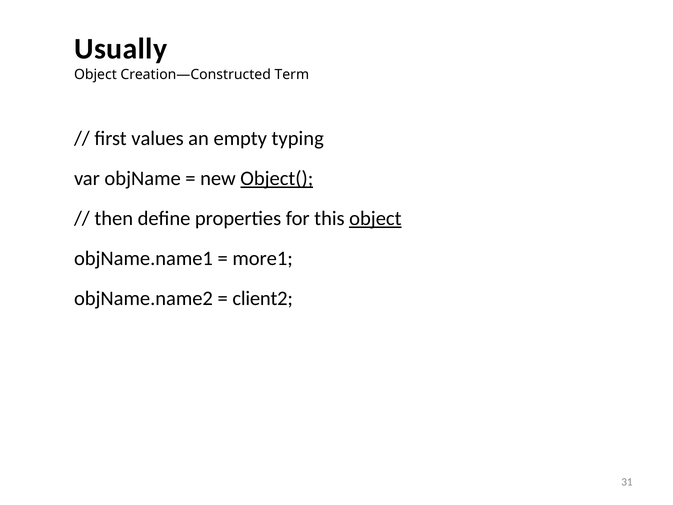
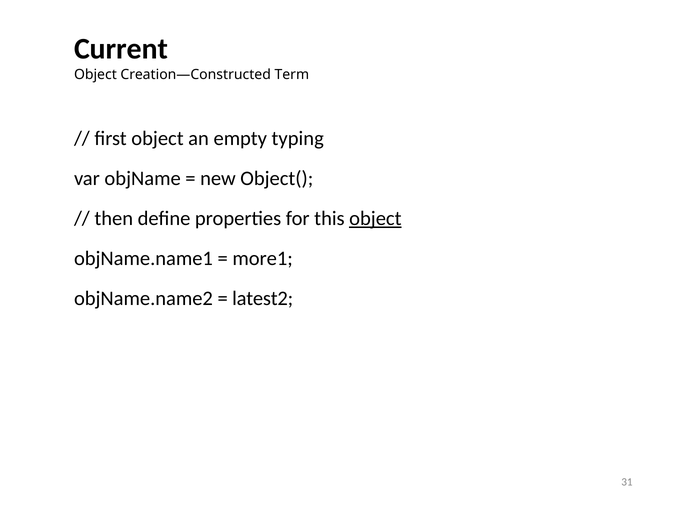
Usually: Usually -> Current (121, 49)
first values: values -> object (158, 138)
Object( underline: present -> none (277, 178)
client2: client2 -> latest2 (263, 298)
